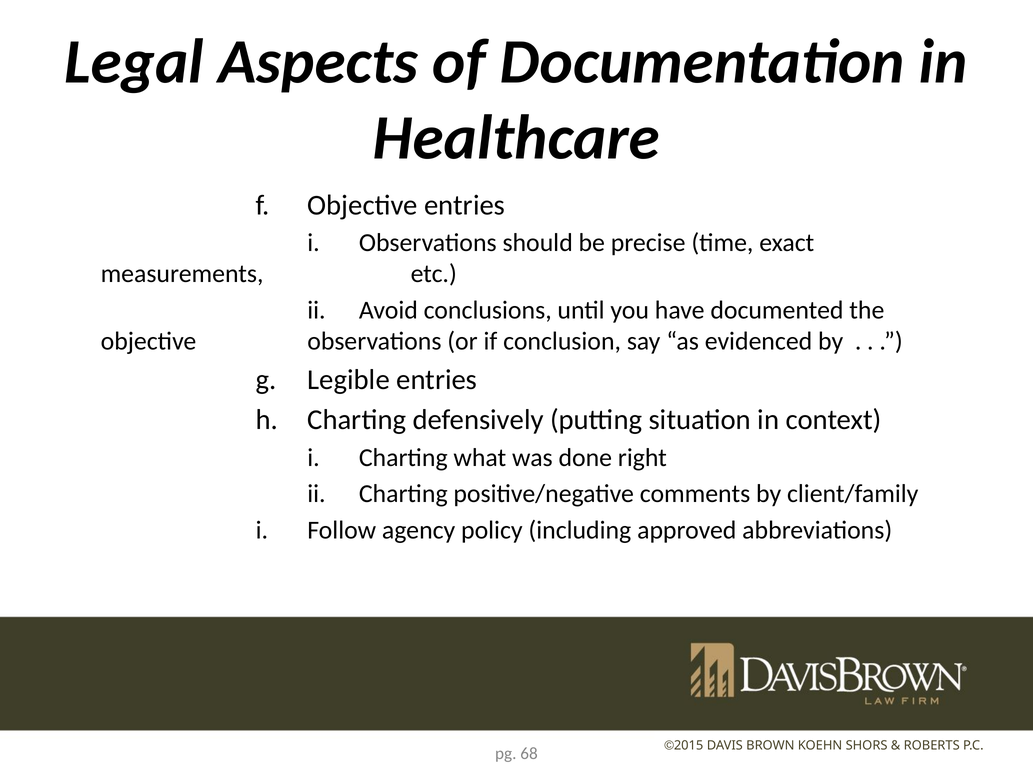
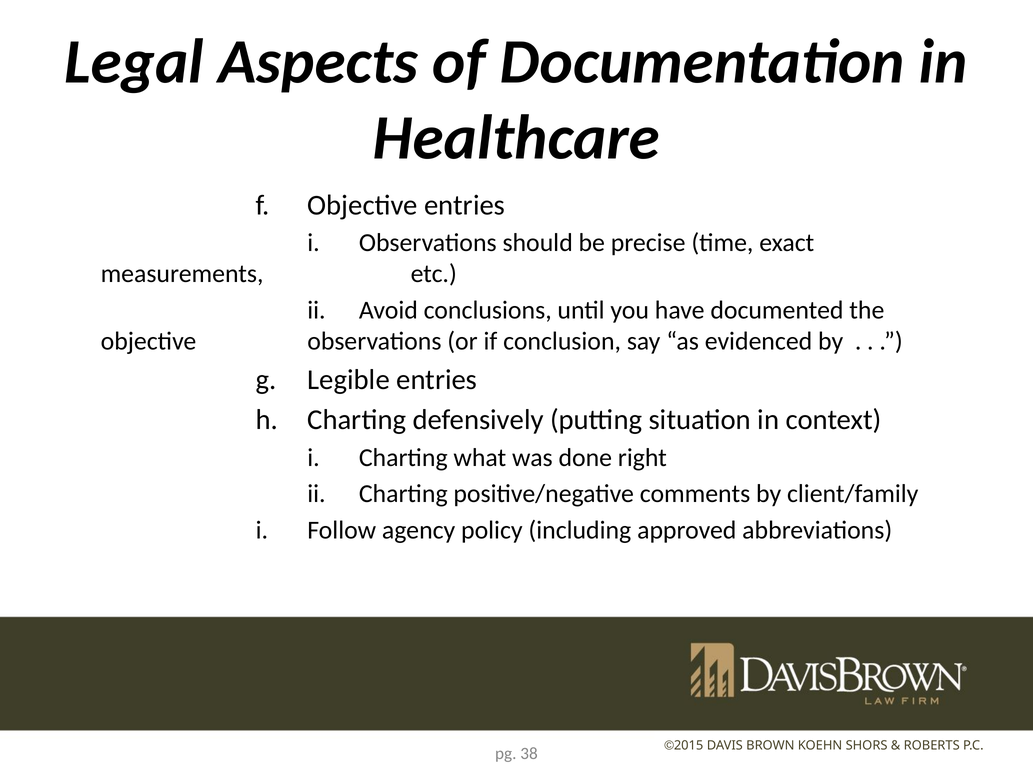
68: 68 -> 38 (529, 753)
